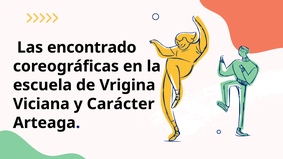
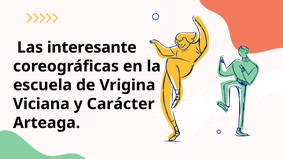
encontrado: encontrado -> interesante (92, 47)
